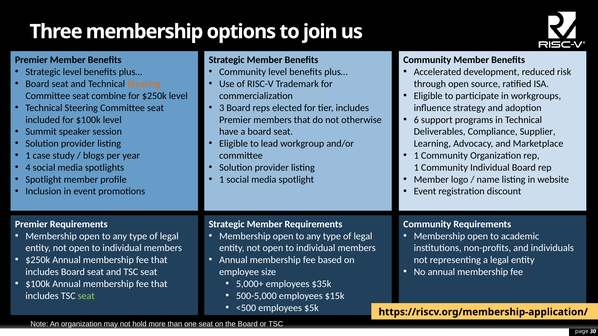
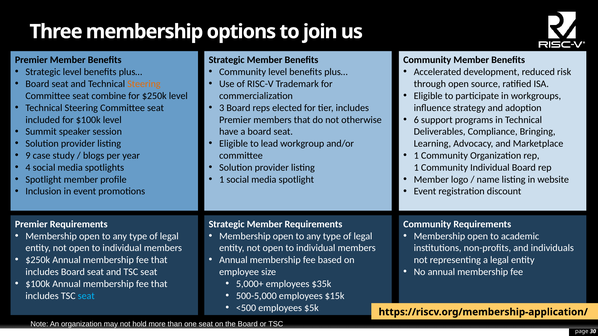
Supplier: Supplier -> Bringing (538, 132)
1: 1 -> 9 (28, 156)
seat colour: light green -> light blue (86, 296)
